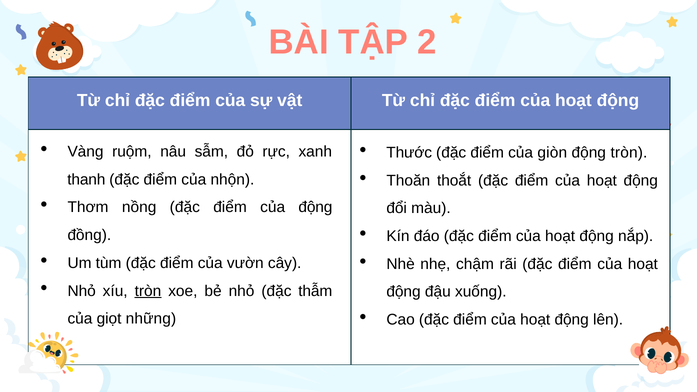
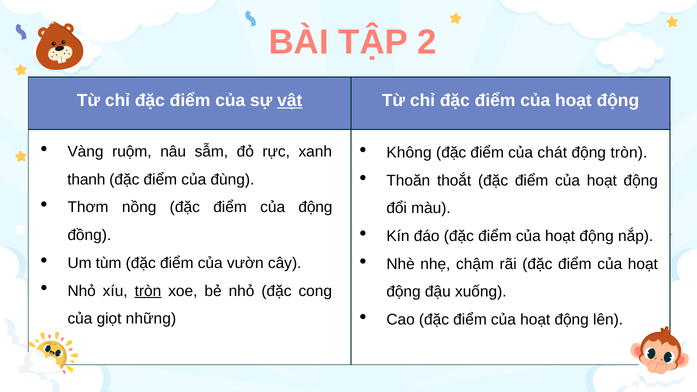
vật underline: none -> present (290, 100)
Thước: Thước -> Không (409, 153)
giòn: giòn -> chát (552, 153)
nhộn: nhộn -> đùng (232, 180)
thẫm: thẫm -> cong (315, 291)
